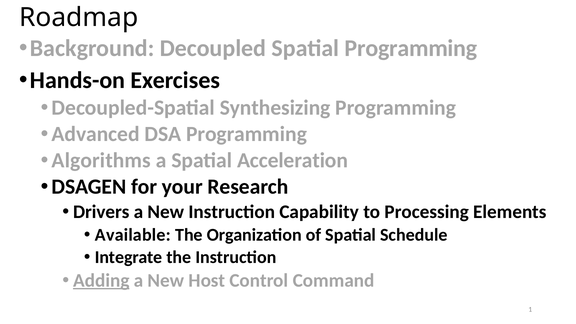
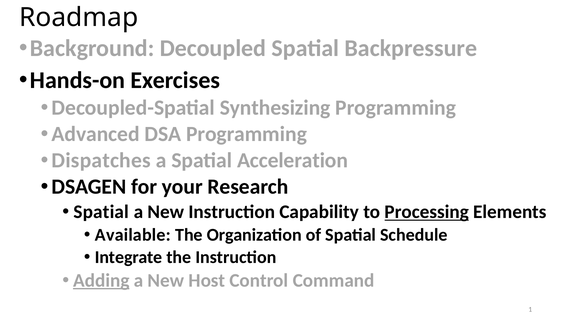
Spatial Programming: Programming -> Backpressure (411, 48)
Algorithms: Algorithms -> Dispatches (101, 160)
Drivers: Drivers -> Spatial (101, 212)
Processing underline: none -> present (427, 212)
